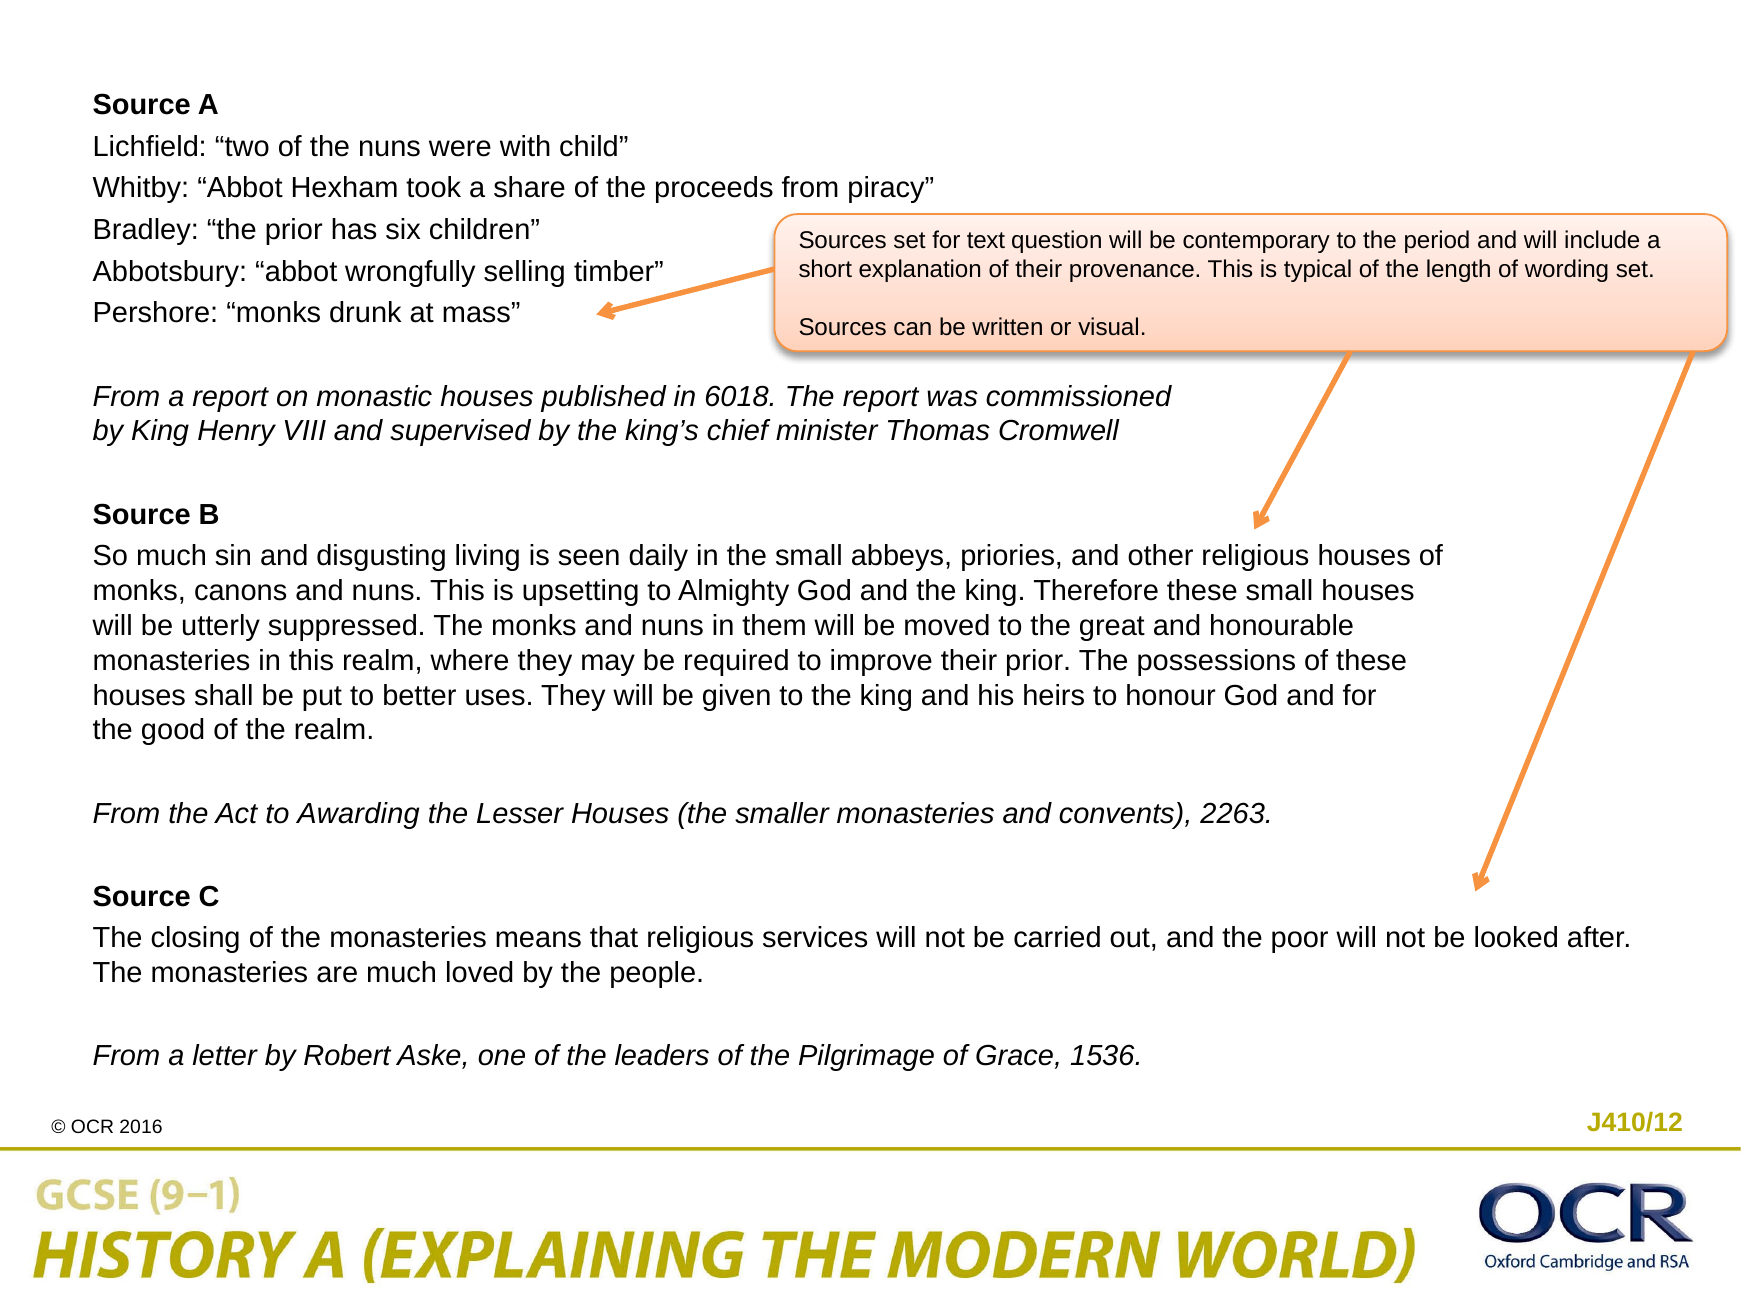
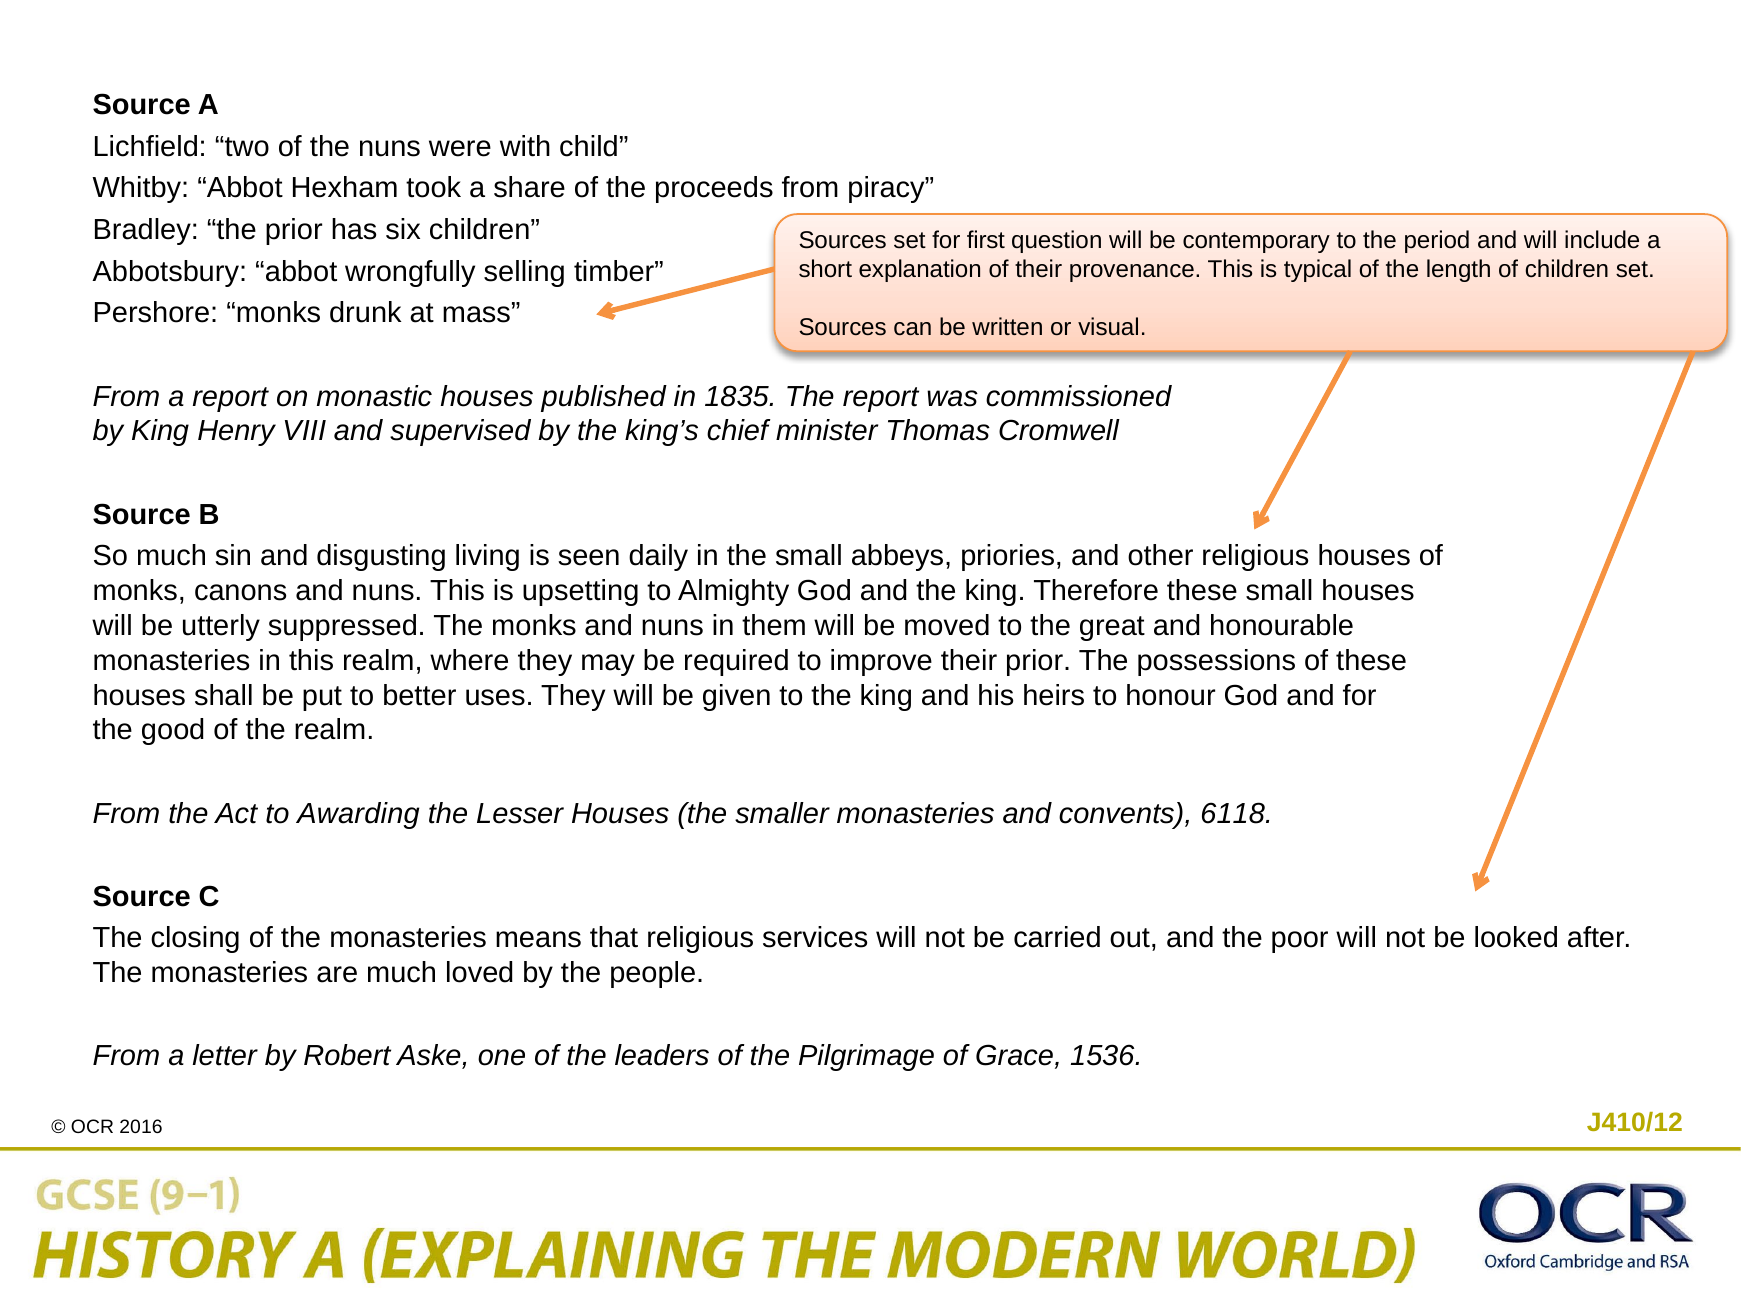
text: text -> first (986, 241)
of wording: wording -> children (1567, 270)
6018: 6018 -> 1835 (741, 396)
2263: 2263 -> 6118 (1237, 813)
